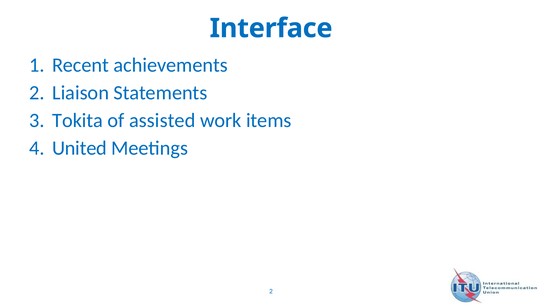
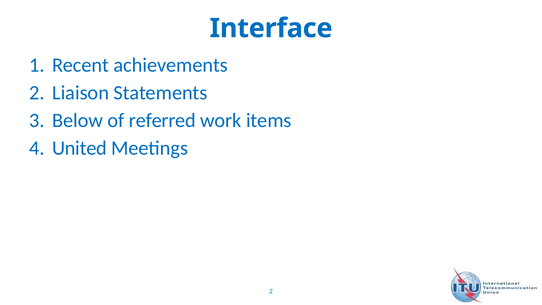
Tokita: Tokita -> Below (78, 120)
assisted: assisted -> referred (162, 120)
